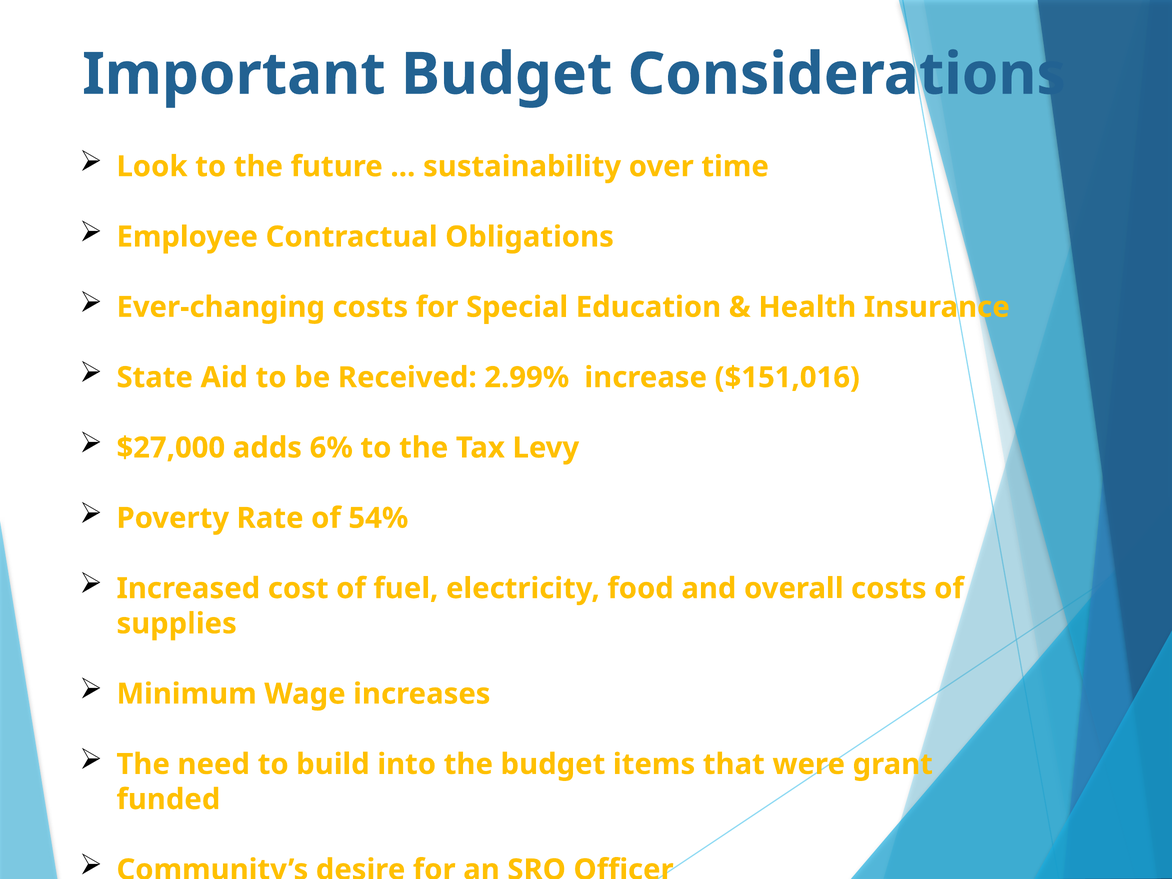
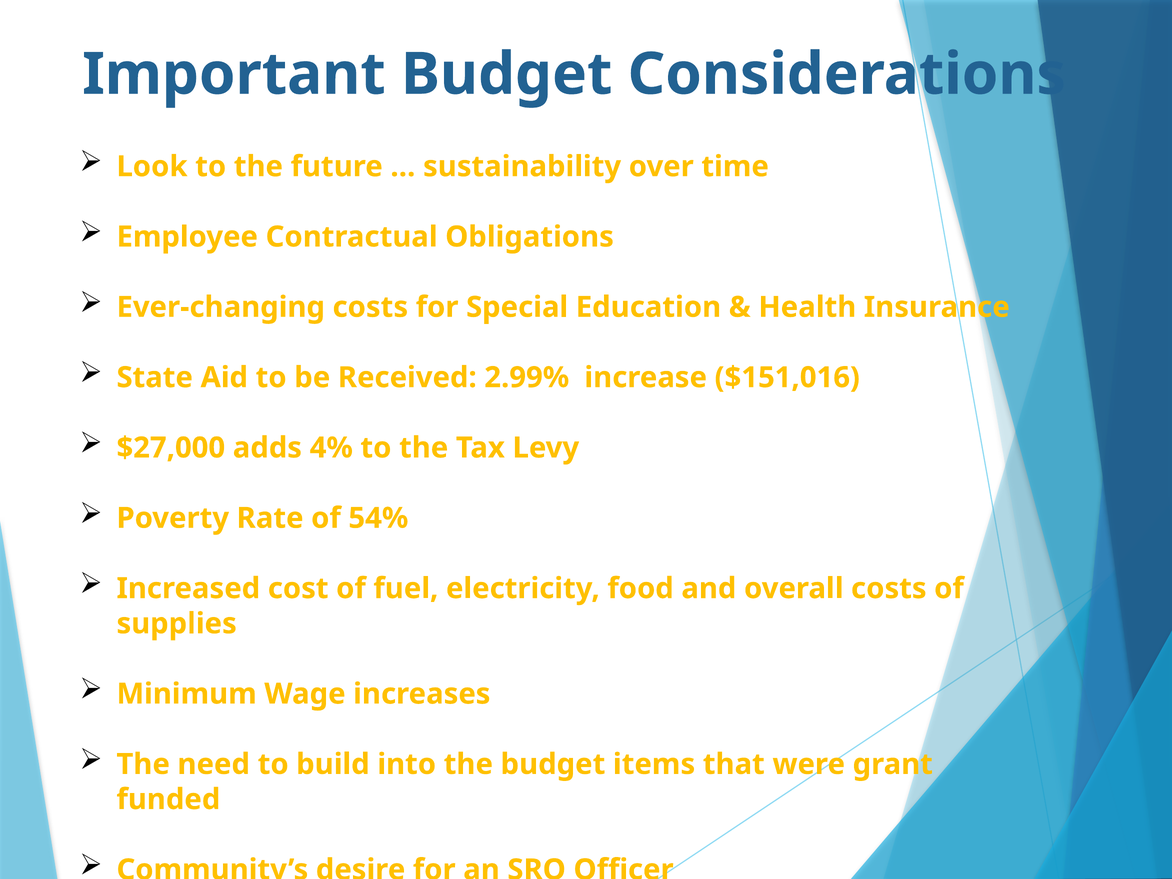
6%: 6% -> 4% (331, 448)
